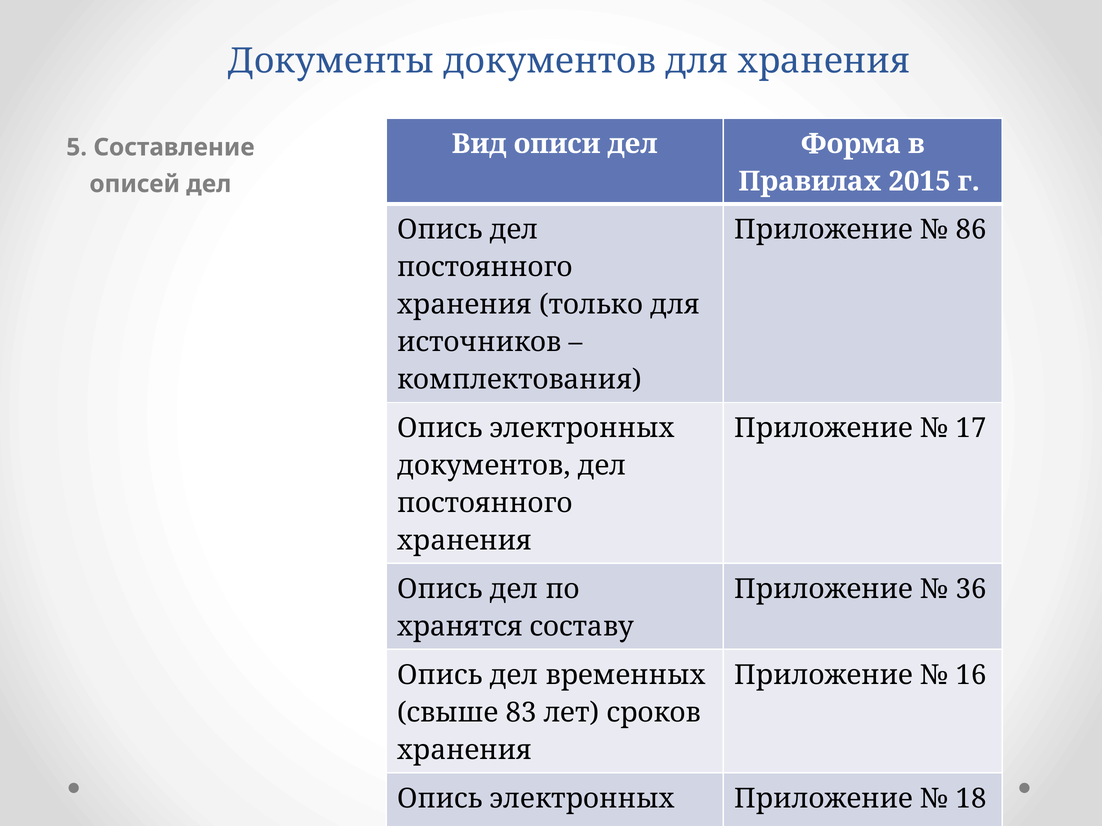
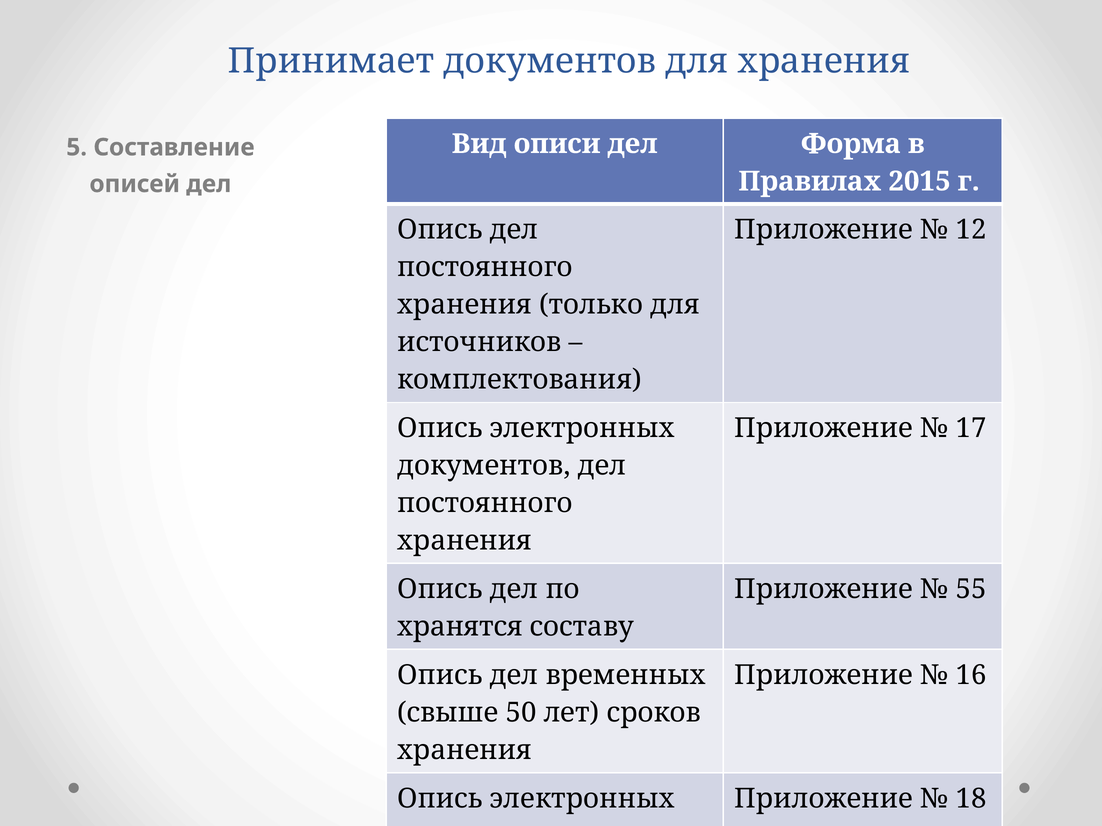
Документы: Документы -> Принимает (331, 61)
86: 86 -> 12 (971, 230)
36: 36 -> 55 (971, 590)
83: 83 -> 50 (521, 713)
